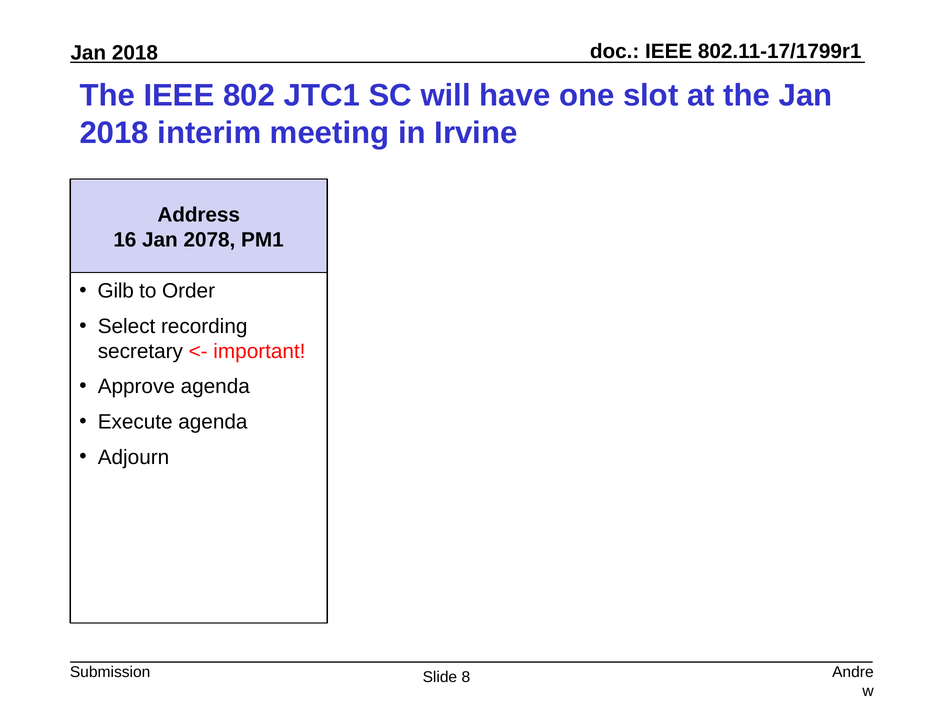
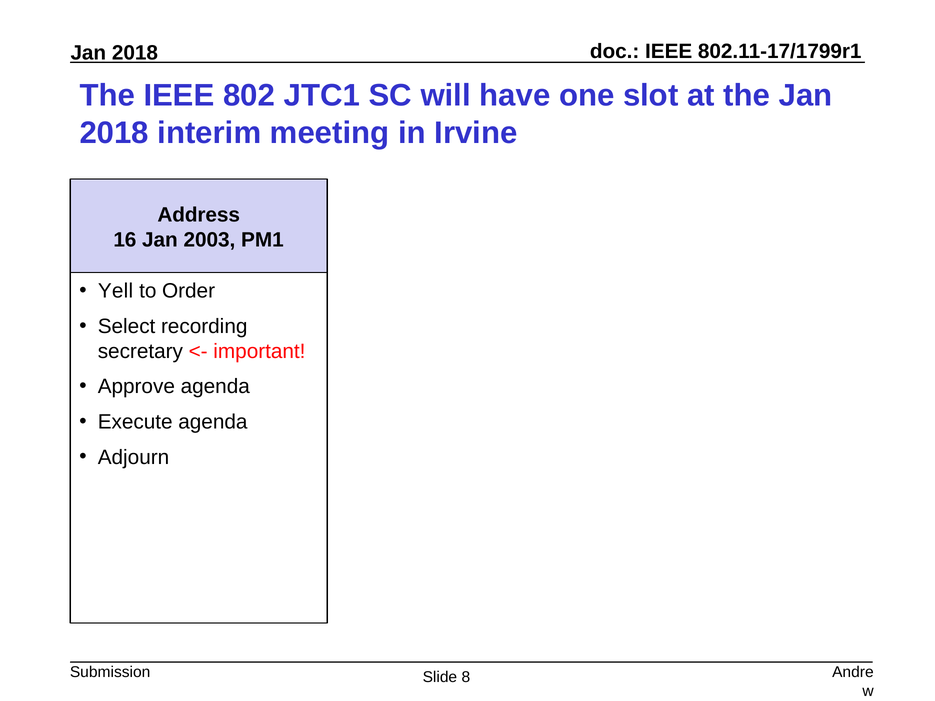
2078: 2078 -> 2003 (209, 240)
Gilb: Gilb -> Yell (116, 291)
